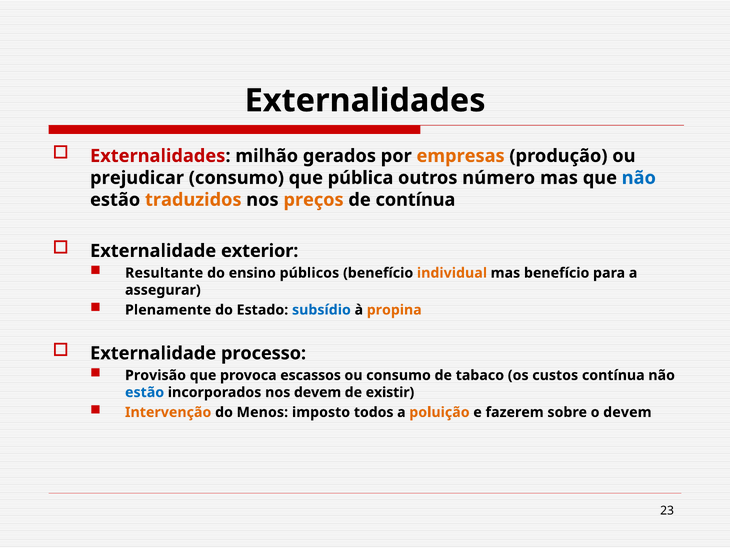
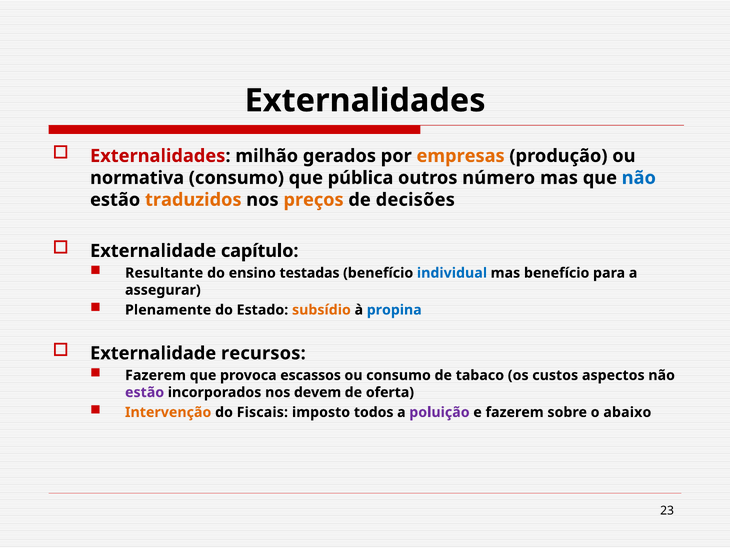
prejudicar: prejudicar -> normativa (137, 178)
de contínua: contínua -> decisões (415, 200)
exterior: exterior -> capítulo (260, 251)
públicos: públicos -> testadas (310, 273)
individual colour: orange -> blue (452, 273)
subsídio colour: blue -> orange (321, 310)
propina colour: orange -> blue (394, 310)
processo: processo -> recursos (263, 353)
Provisão: Provisão -> Fazerem (155, 375)
custos contínua: contínua -> aspectos (613, 375)
estão colour: blue -> purple (145, 392)
existir: existir -> oferta (390, 392)
Menos: Menos -> Fiscais (262, 412)
poluição colour: orange -> purple (439, 412)
o devem: devem -> abaixo (627, 412)
